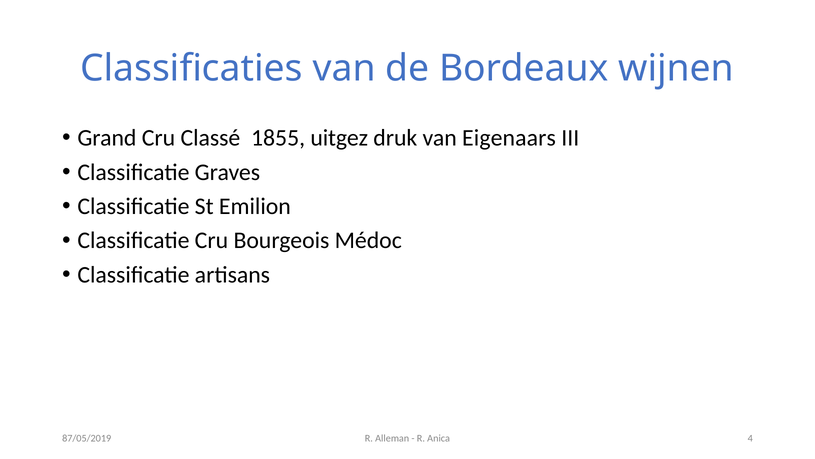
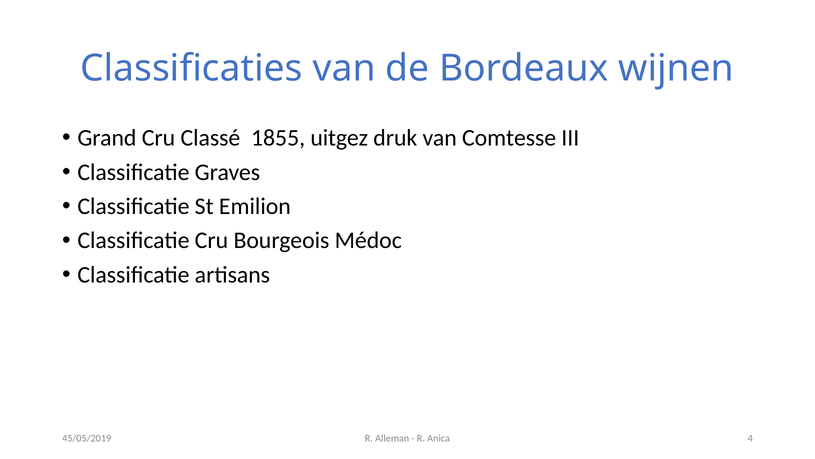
Eigenaars: Eigenaars -> Comtesse (509, 138)
87/05/2019: 87/05/2019 -> 45/05/2019 (87, 438)
